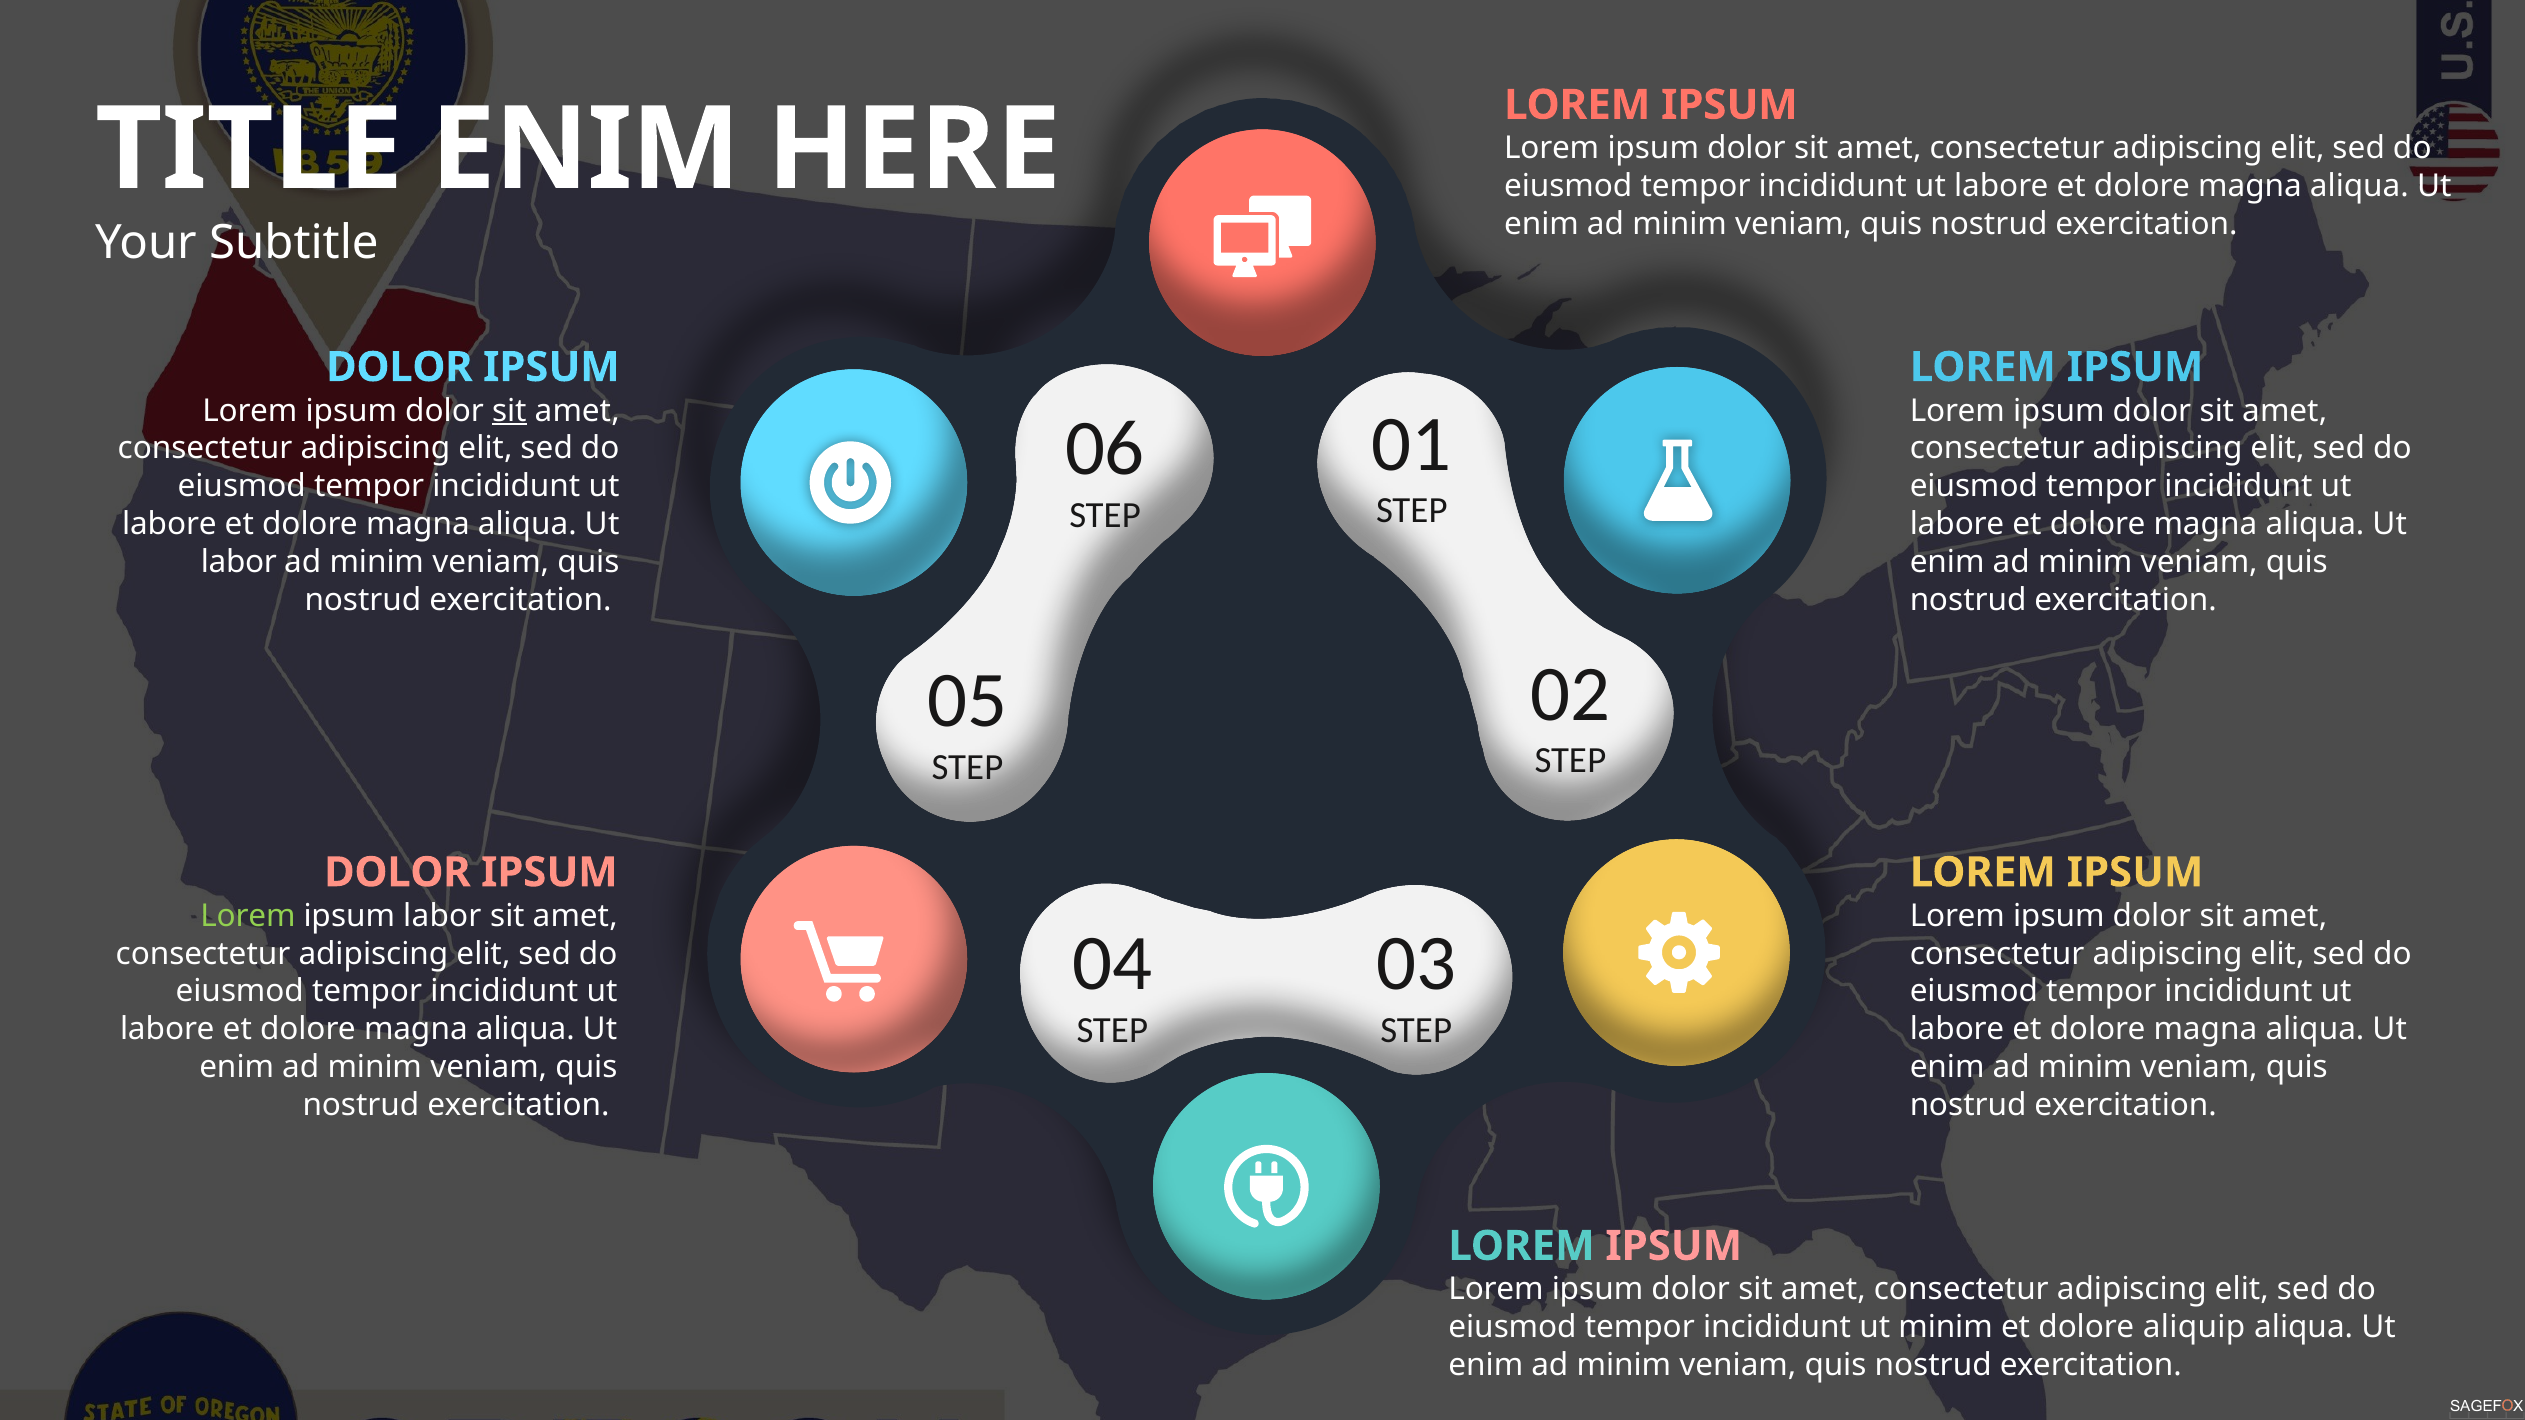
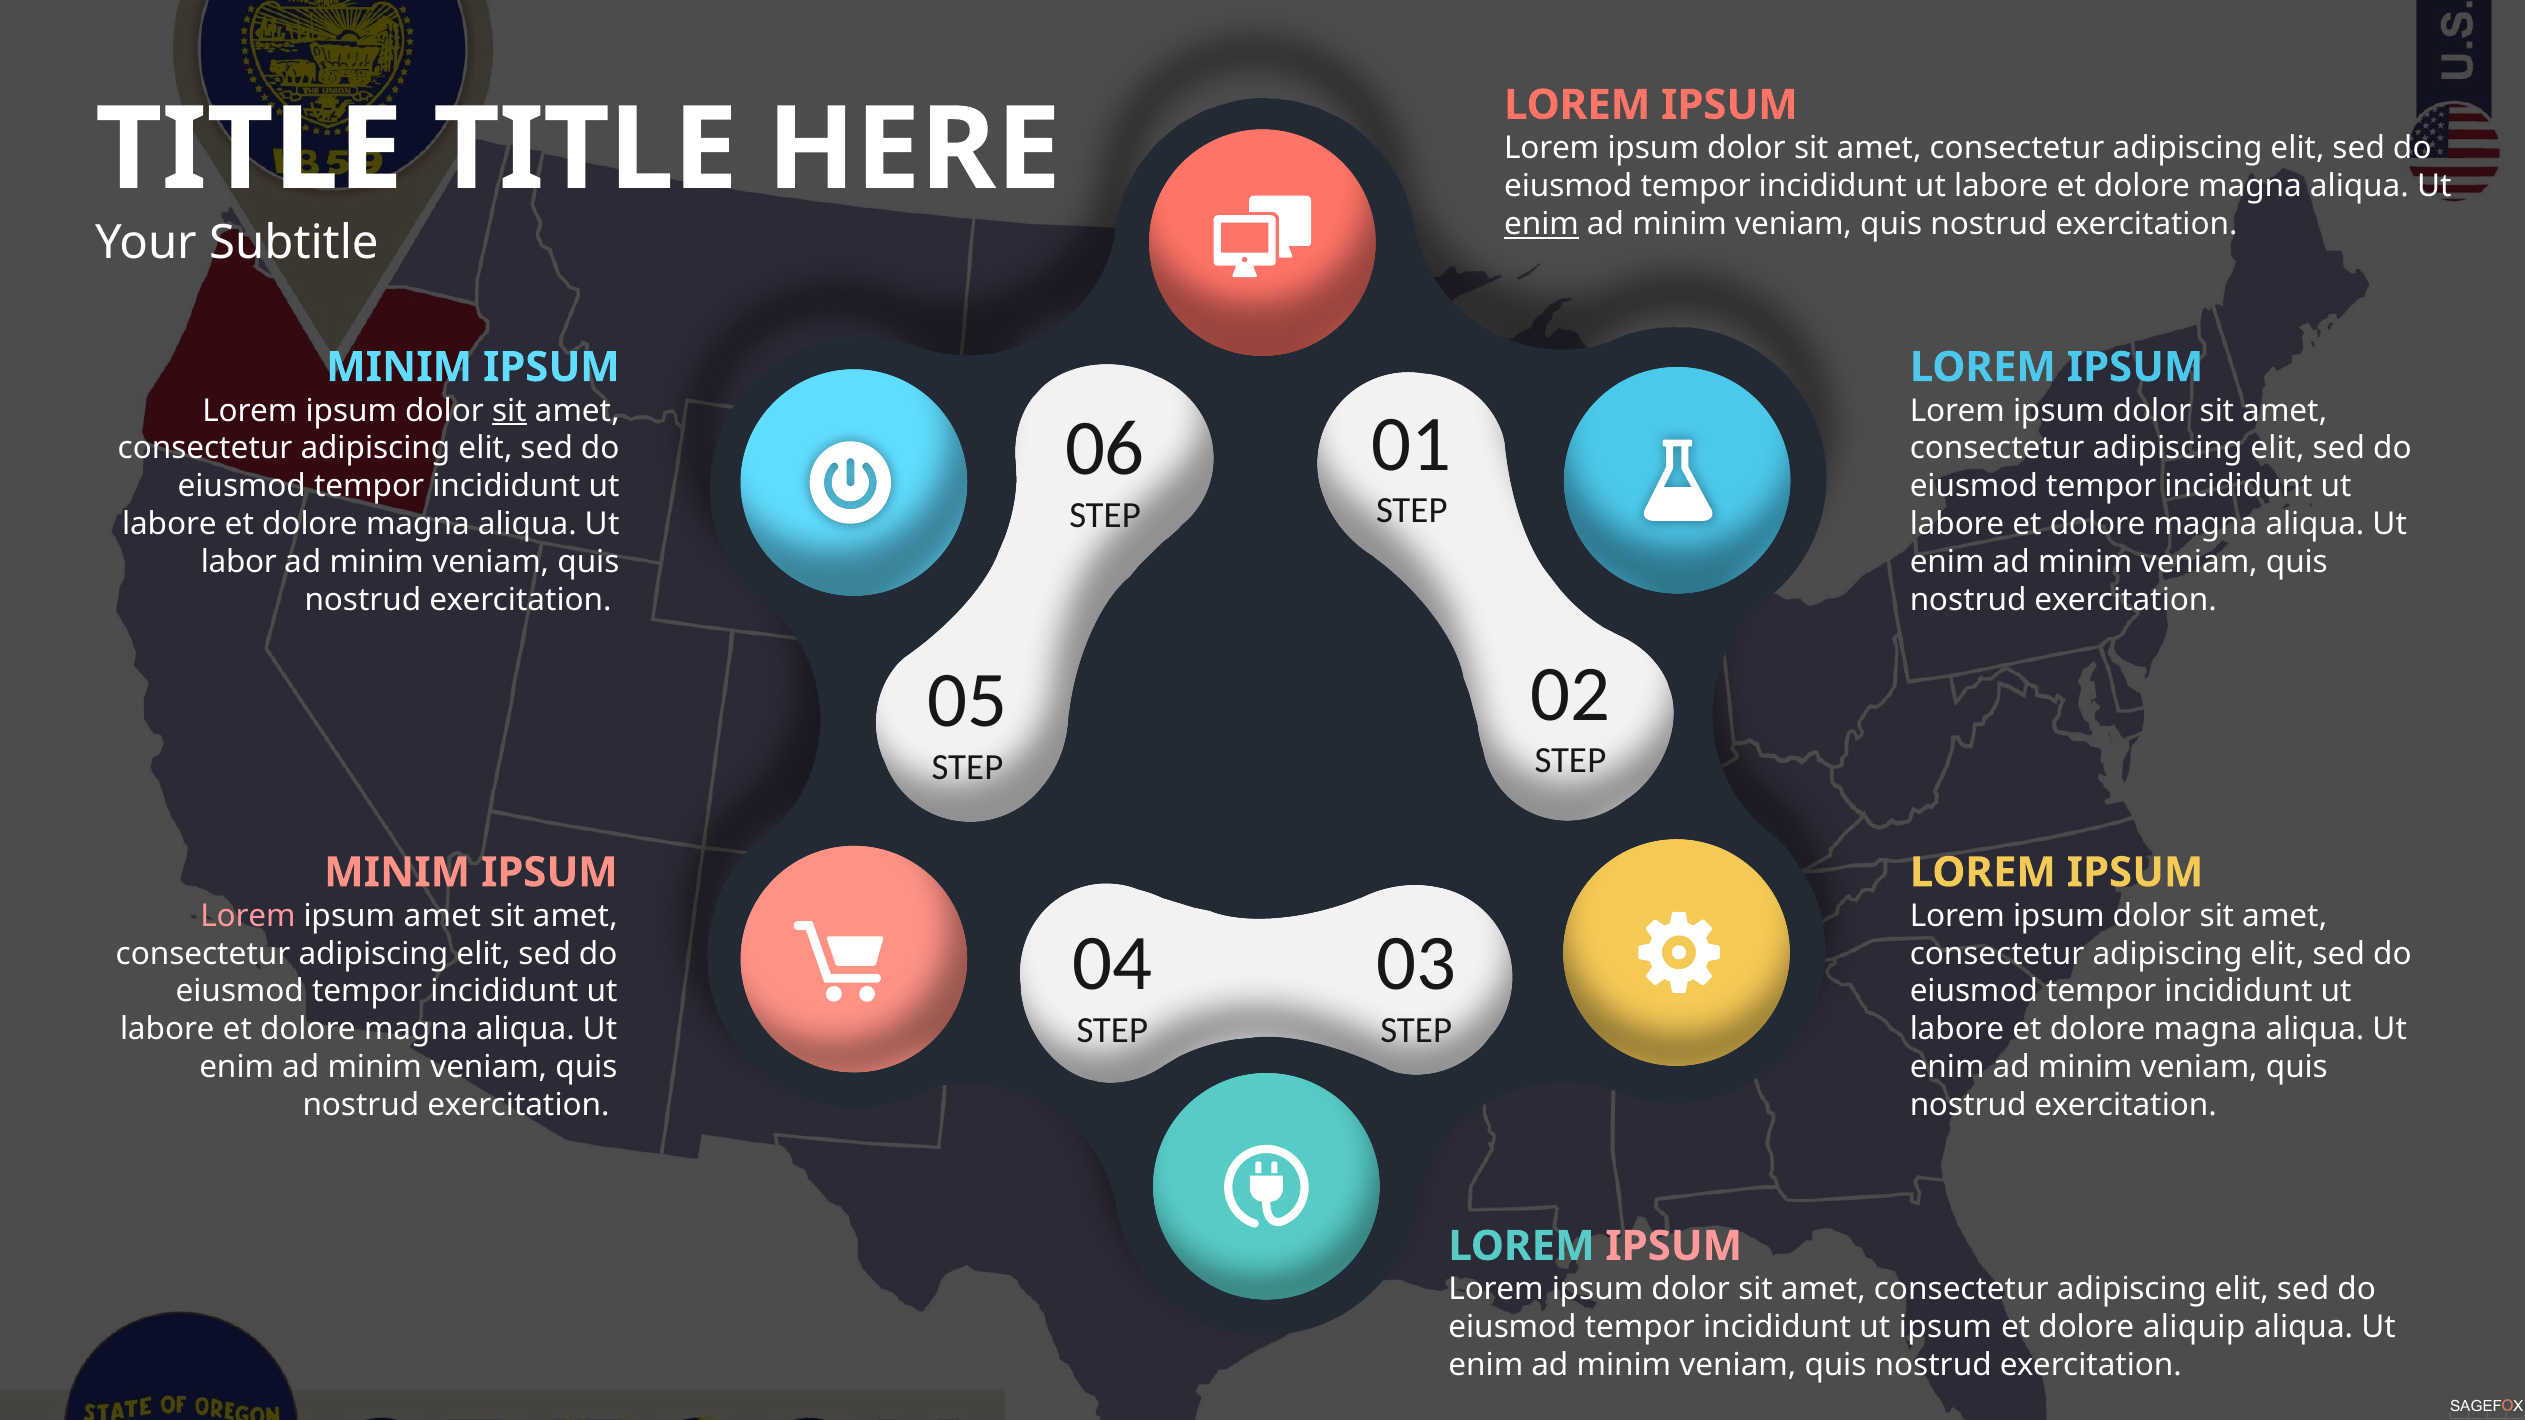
ENIM: ENIM -> TITLE (585, 150)
enim underline: none -> present (1542, 224)
DOLOR: DOLOR -> MINIM (399, 367)
DOLOR: DOLOR -> MINIM (397, 873)
Lorem colour: light green -> pink (248, 916)
ipsum labor: labor -> amet (442, 916)
ut minim: minim -> ipsum (1945, 1328)
